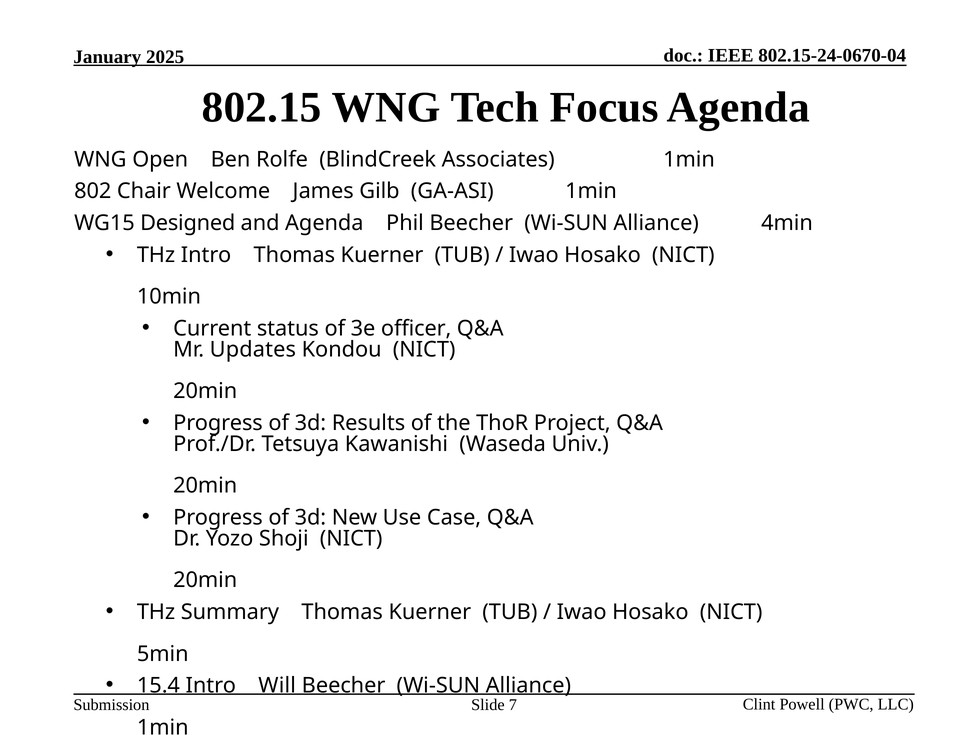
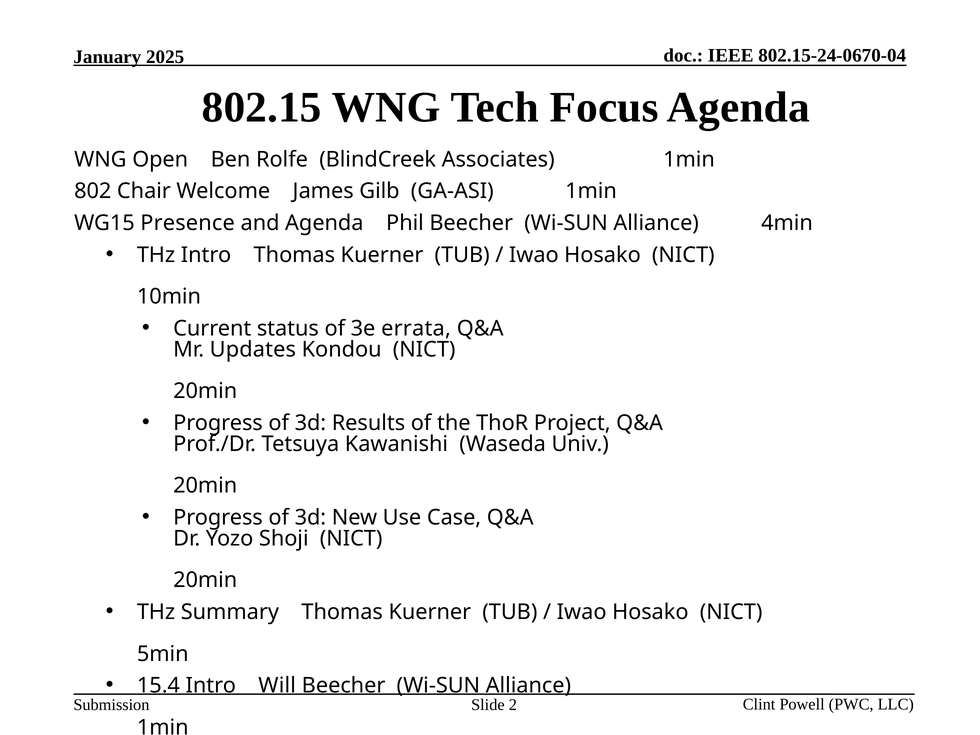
Designed: Designed -> Presence (188, 223)
officer: officer -> errata (416, 328)
7: 7 -> 2 (513, 705)
